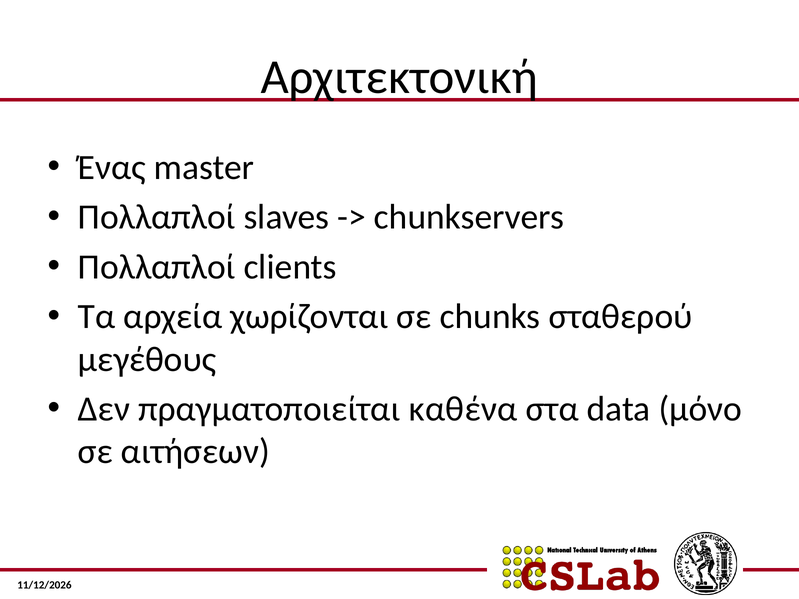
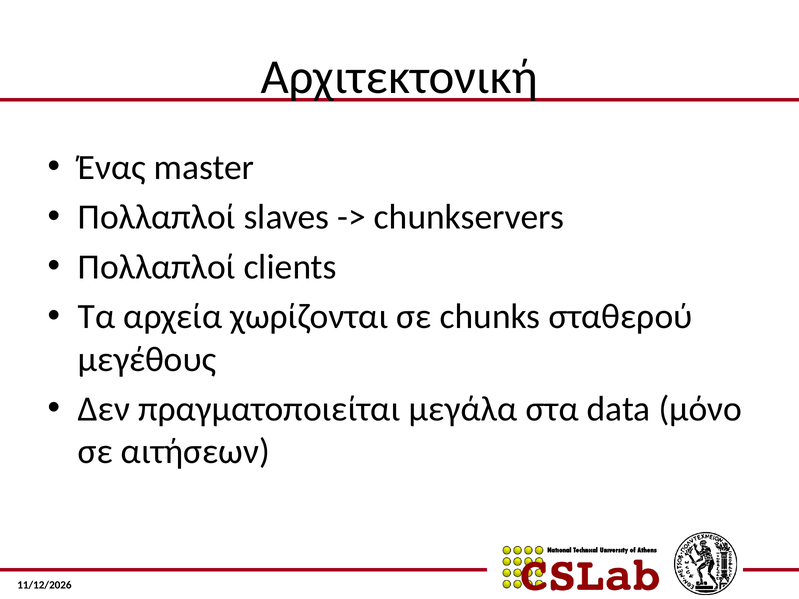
καθένα: καθένα -> μεγάλα (463, 409)
